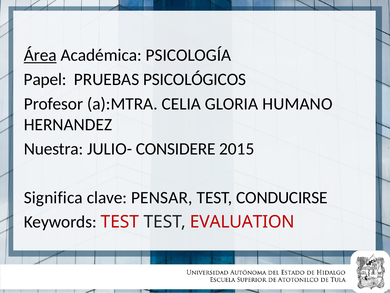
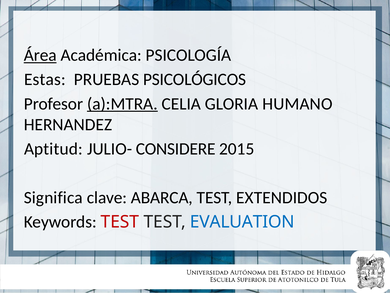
Papel: Papel -> Estas (45, 79)
a):MTRA underline: none -> present (122, 104)
Nuestra: Nuestra -> Aptitud (53, 149)
PENSAR: PENSAR -> ABARCA (162, 197)
CONDUCIRSE: CONDUCIRSE -> EXTENDIDOS (282, 197)
EVALUATION colour: red -> blue (242, 222)
